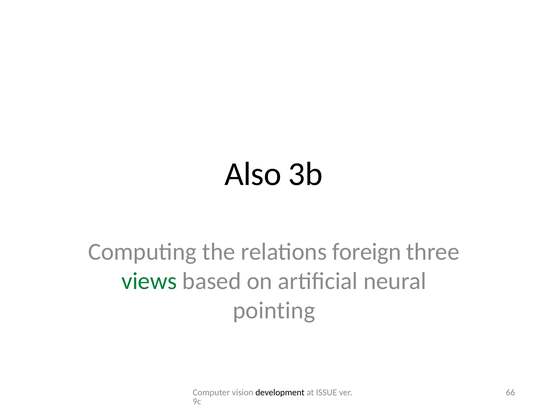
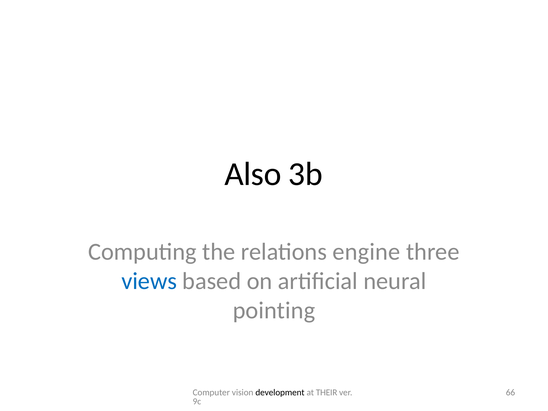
foreign: foreign -> engine (366, 252)
views colour: green -> blue (149, 281)
ISSUE: ISSUE -> THEIR (327, 392)
